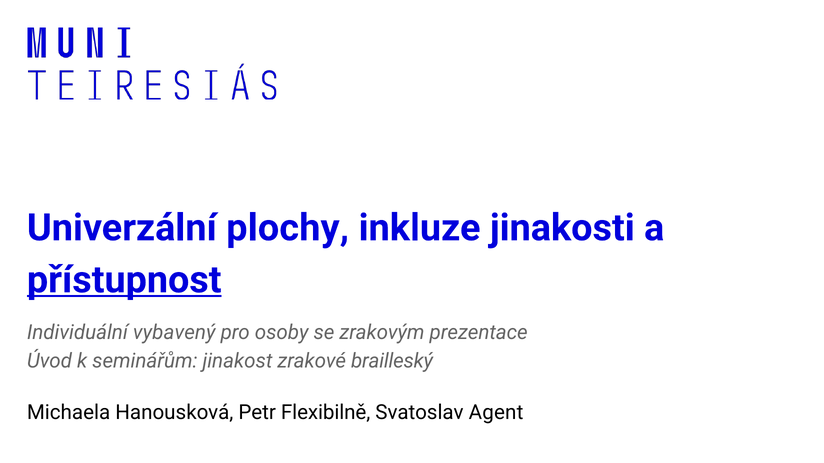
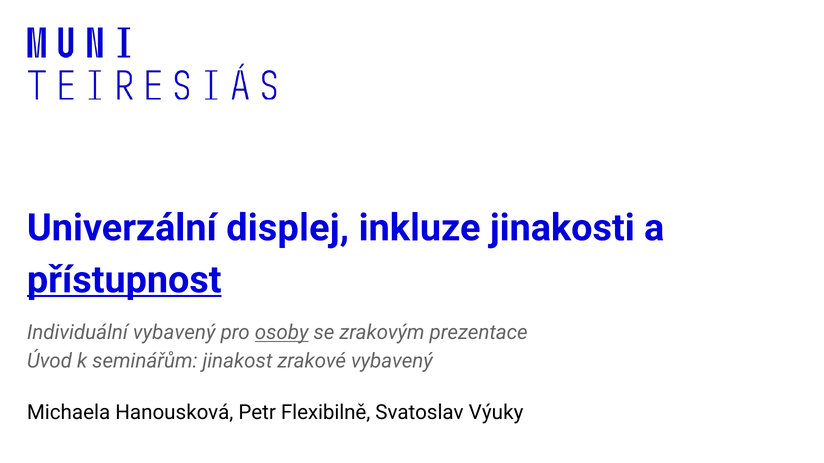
plochy: plochy -> displej (288, 228)
osoby underline: none -> present (282, 333)
zrakové brailleský: brailleský -> vybavený (392, 361)
Agent: Agent -> Výuky (496, 413)
